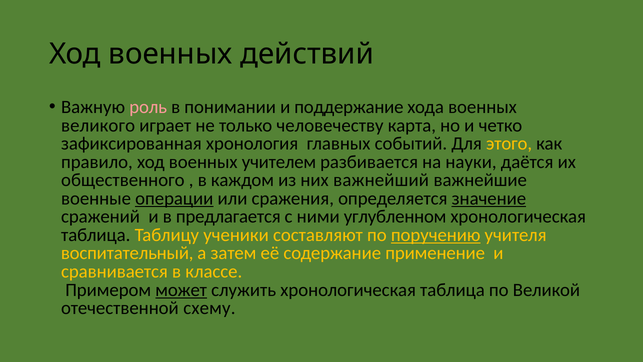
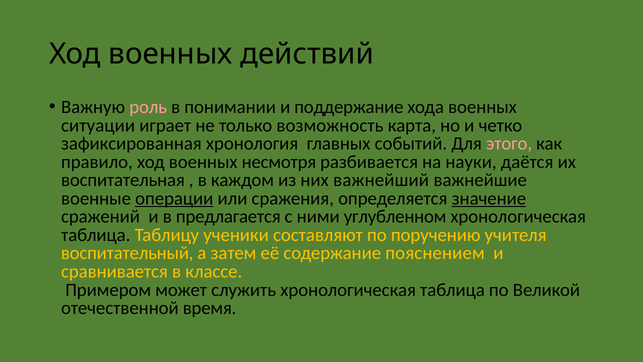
великого: великого -> ситуации (98, 125)
человечеству: человечеству -> возможность (330, 125)
этого colour: yellow -> pink (509, 144)
учителем: учителем -> несмотря (279, 162)
общественного: общественного -> воспитательная (123, 180)
поручению underline: present -> none (436, 235)
применение: применение -> пояснением (435, 253)
может underline: present -> none (181, 290)
схему: схему -> время (210, 308)
